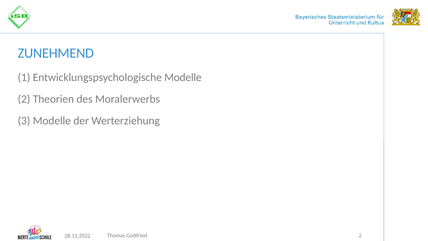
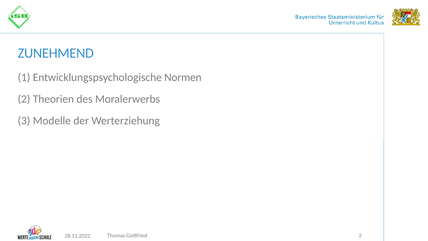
Entwicklungspsychologische Modelle: Modelle -> Normen (183, 77)
